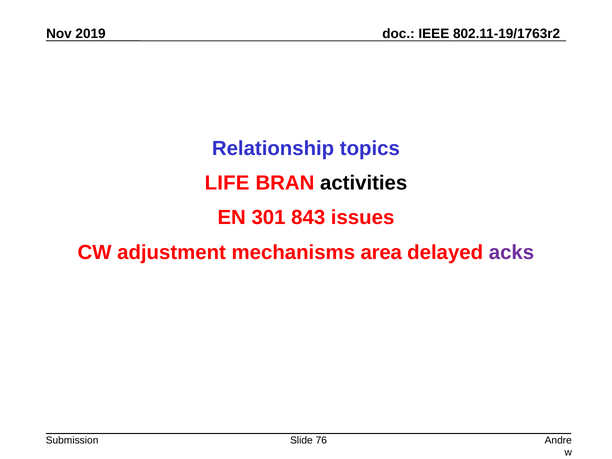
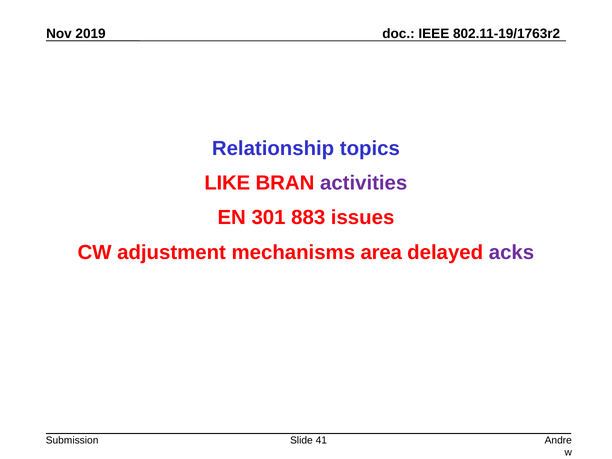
LIFE: LIFE -> LIKE (227, 183)
activities colour: black -> purple (364, 183)
843: 843 -> 883 (308, 218)
76: 76 -> 41 (321, 440)
